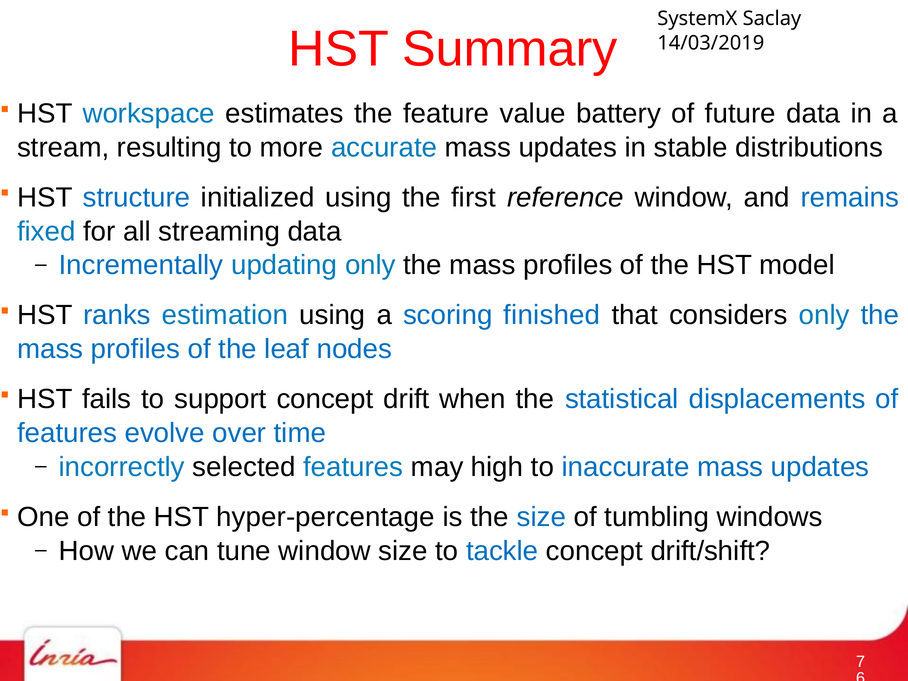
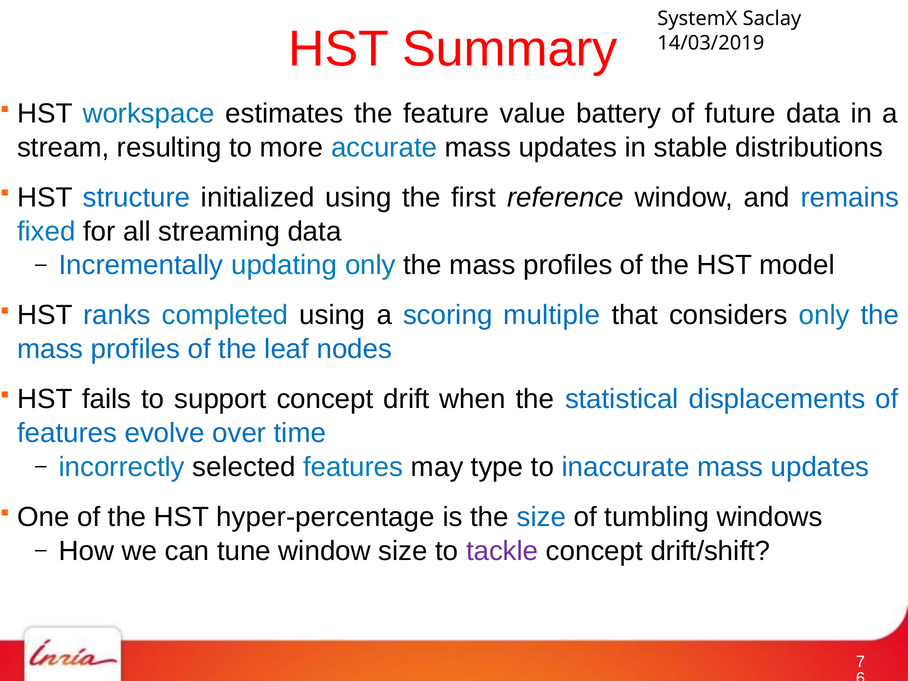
estimation: estimation -> completed (225, 315)
finished: finished -> multiple (552, 315)
high: high -> type (497, 467)
tackle colour: blue -> purple (502, 551)
